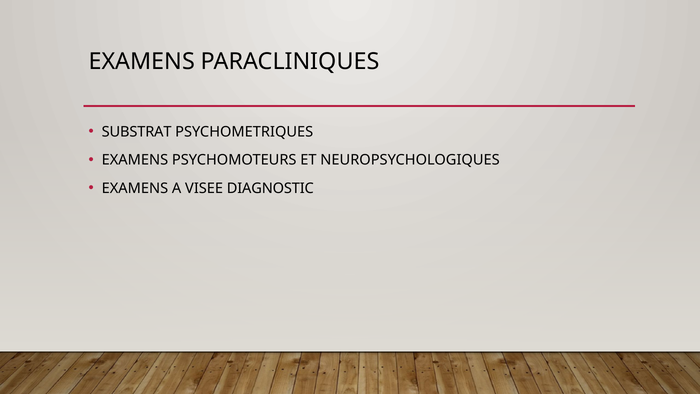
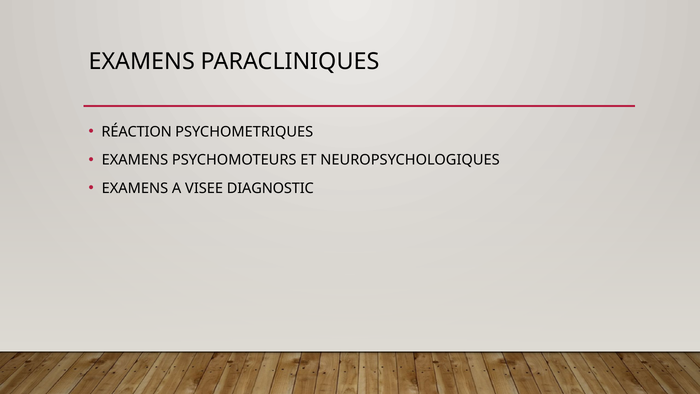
SUBSTRAT: SUBSTRAT -> RÉACTION (137, 132)
